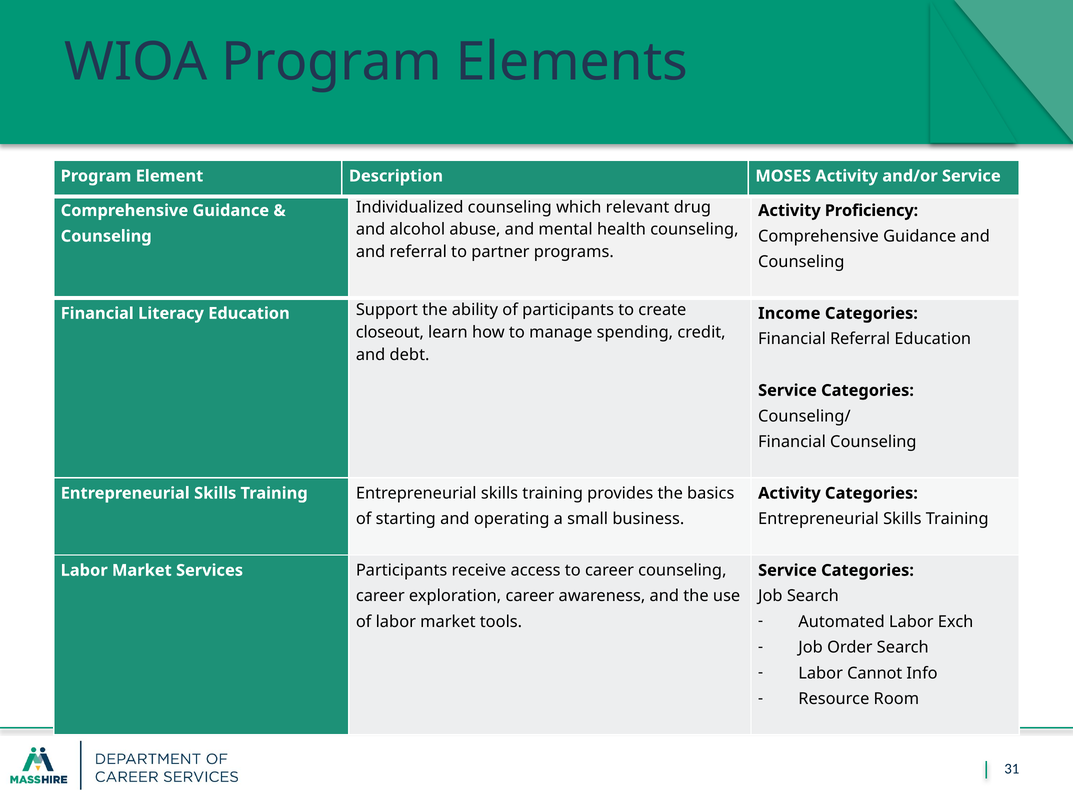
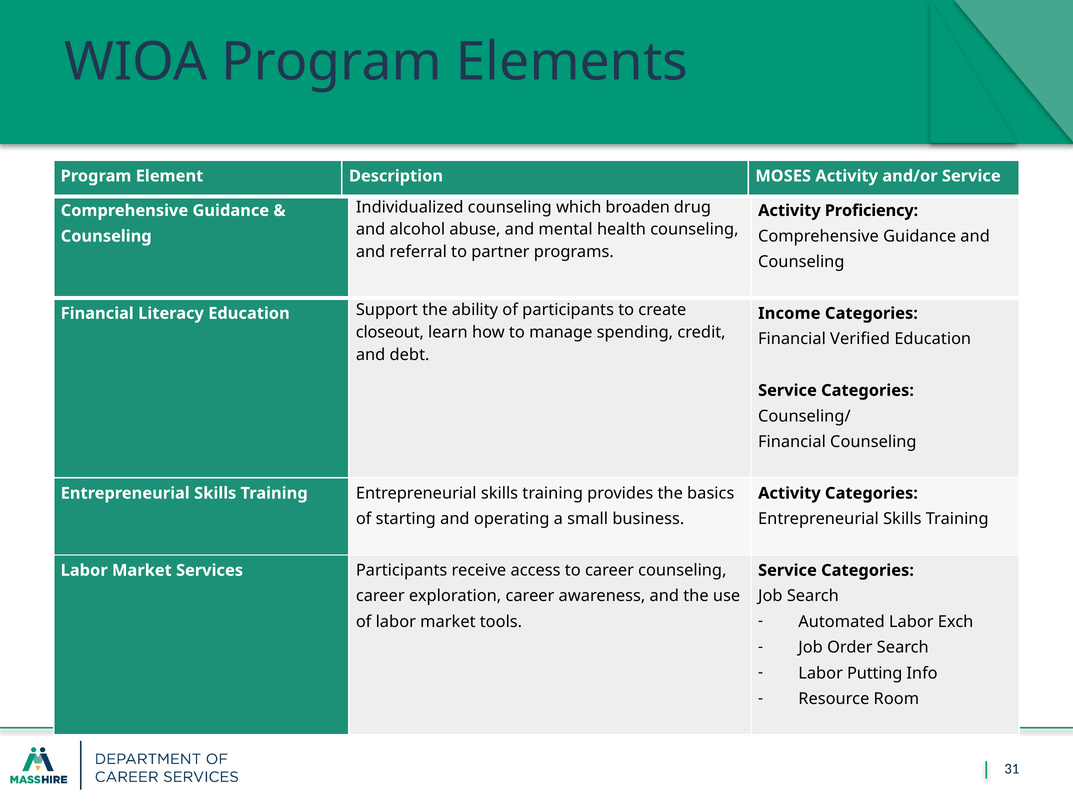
relevant: relevant -> broaden (638, 207)
Financial Referral: Referral -> Verified (860, 339)
Cannot: Cannot -> Putting (875, 673)
